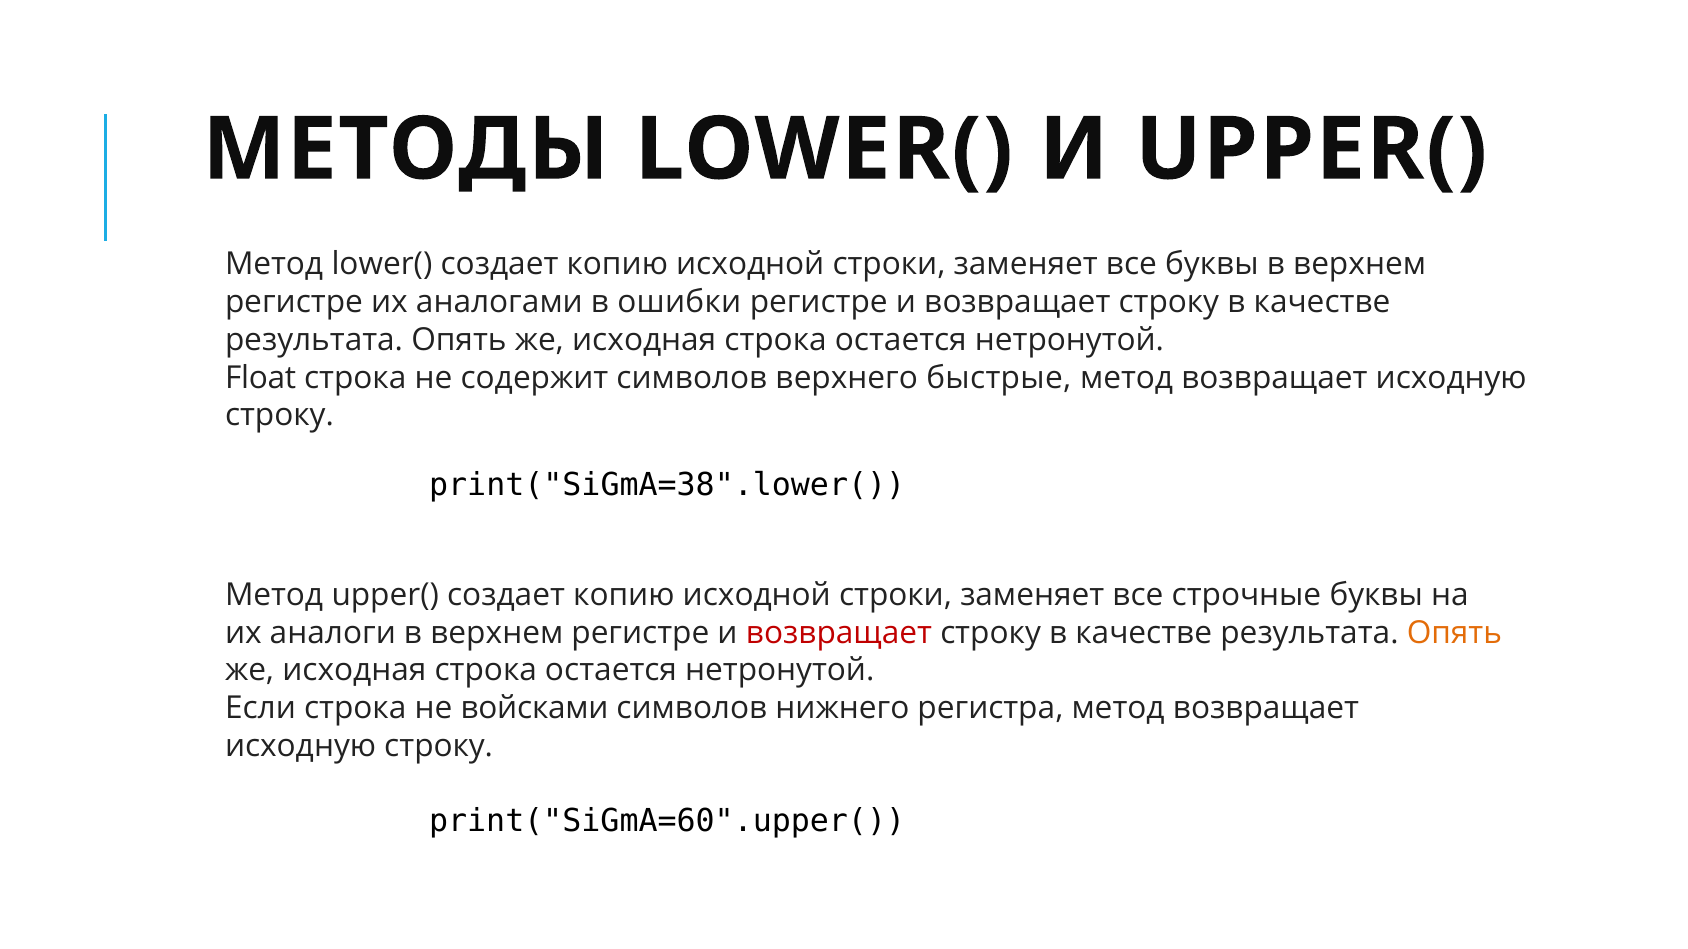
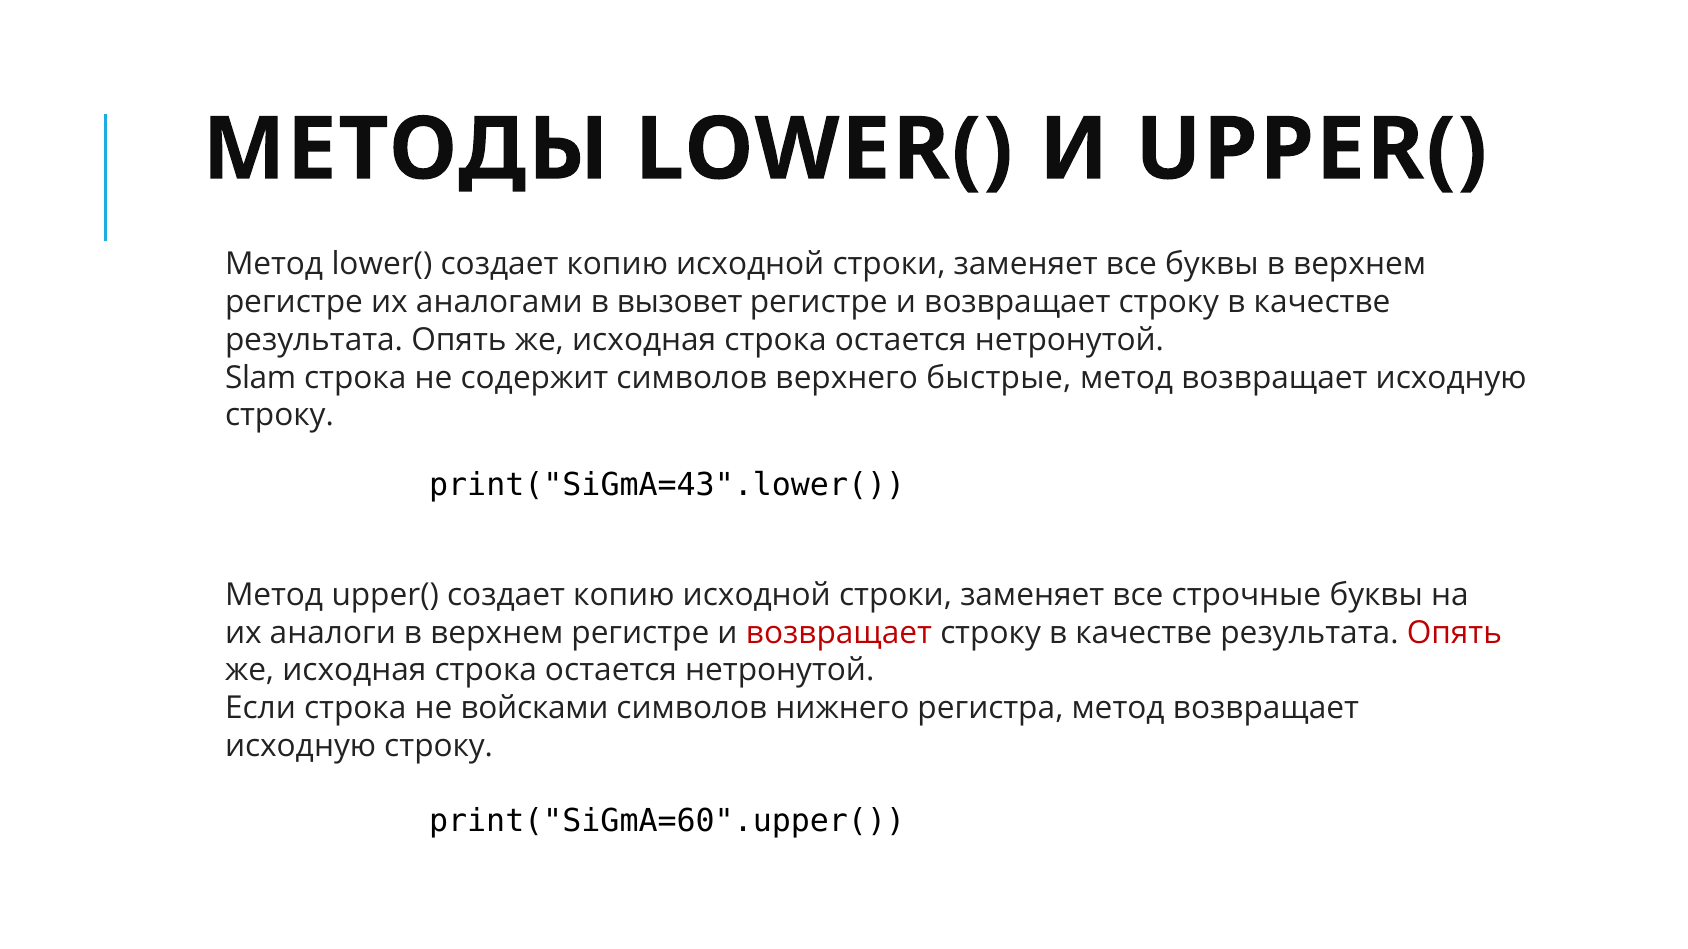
ошибки: ошибки -> вызовет (680, 302)
Float: Float -> Slam (261, 378)
print("SiGmA=38".lower(: print("SiGmA=38".lower( -> print("SiGmA=43".lower( (667, 485)
Опять colour: orange -> red (1454, 633)
